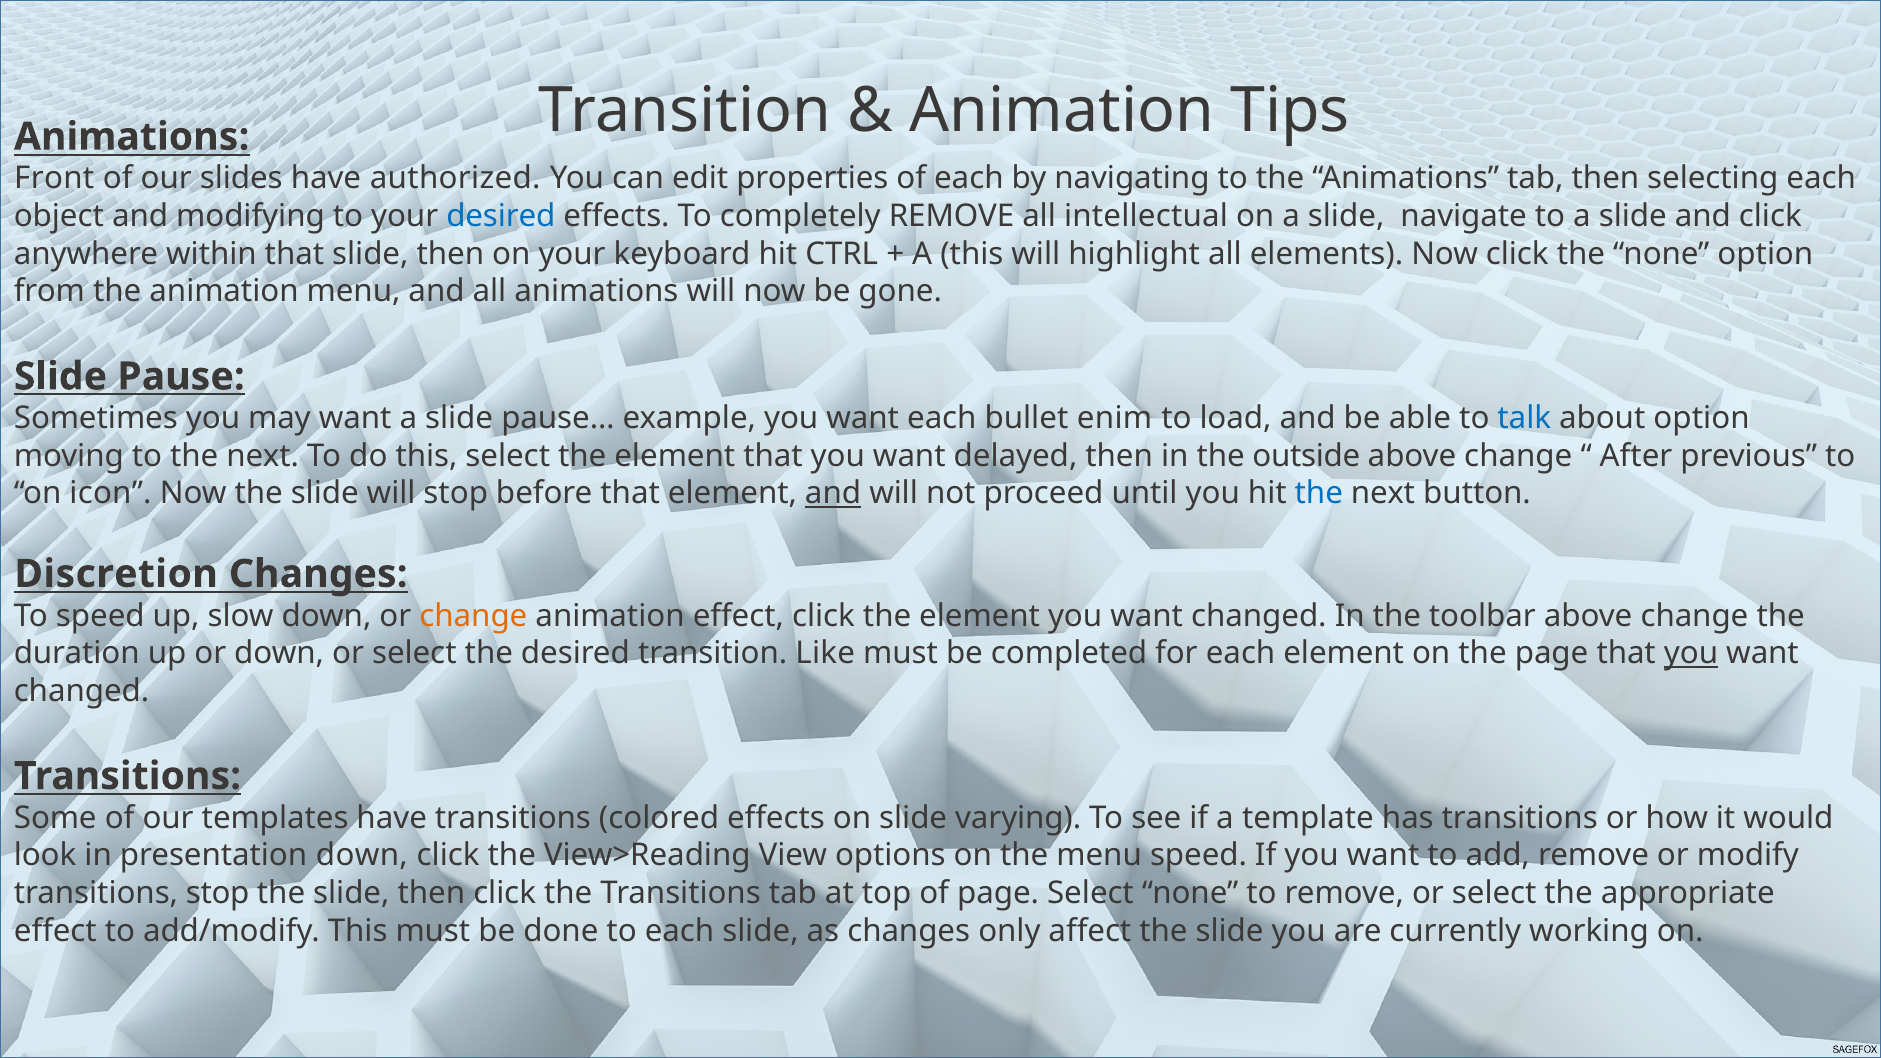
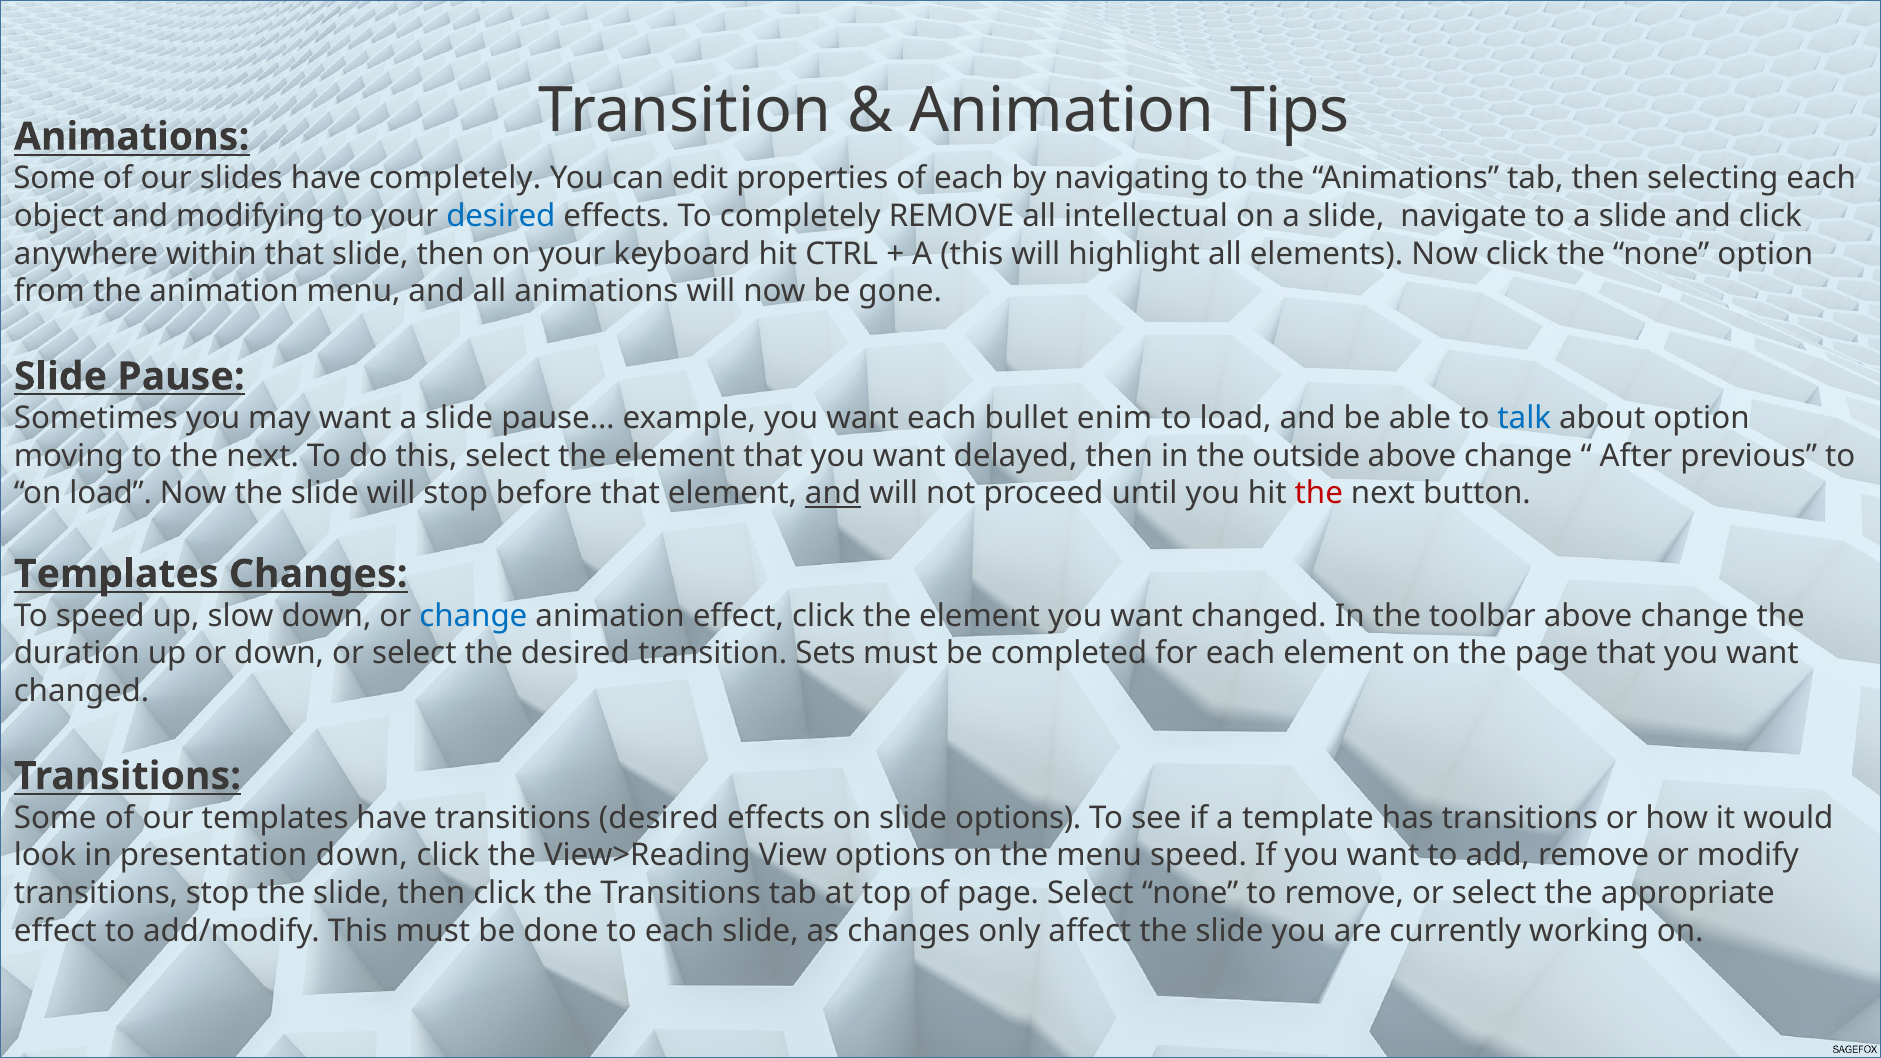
Front: Front -> Some (55, 179)
have authorized: authorized -> completely (455, 179)
on icon: icon -> load (111, 494)
the colour: blue -> red (1319, 494)
Discretion: Discretion -> Templates (116, 574)
change colour: orange -> blue (473, 616)
Like: Like -> Sets (825, 653)
you underline: present -> none (1691, 653)
transitions colored: colored -> desired (659, 818)
slide varying: varying -> options (1018, 818)
